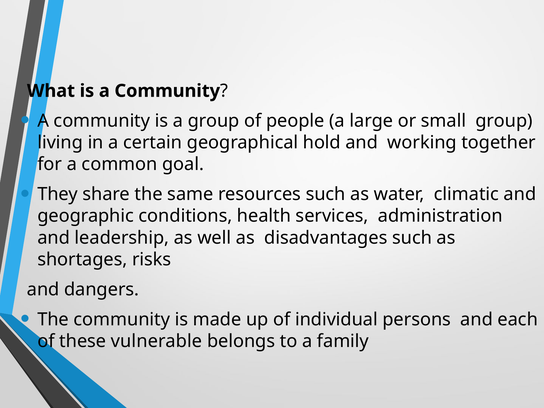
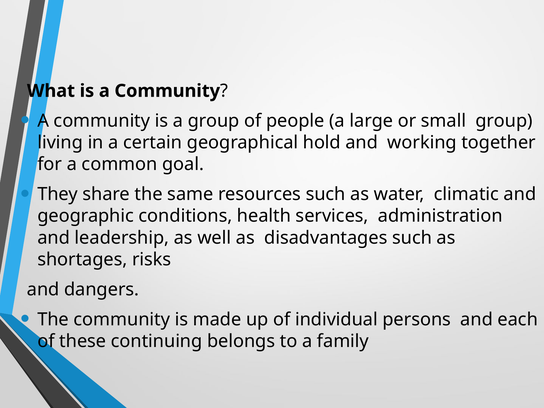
vulnerable: vulnerable -> continuing (157, 341)
